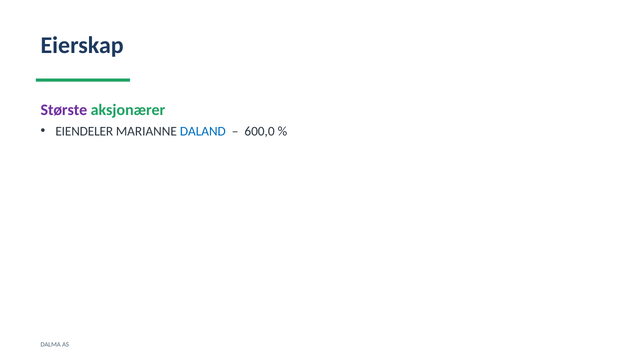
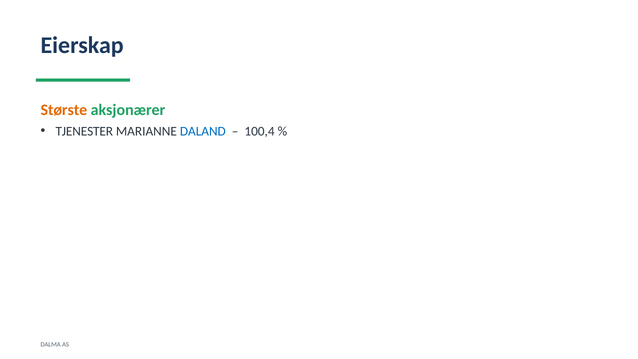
Største colour: purple -> orange (64, 110)
EIENDELER: EIENDELER -> TJENESTER (84, 131)
600,0: 600,0 -> 100,4 (260, 131)
